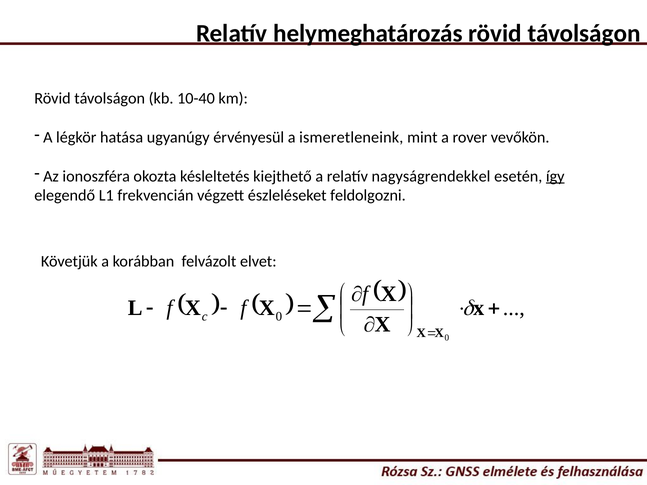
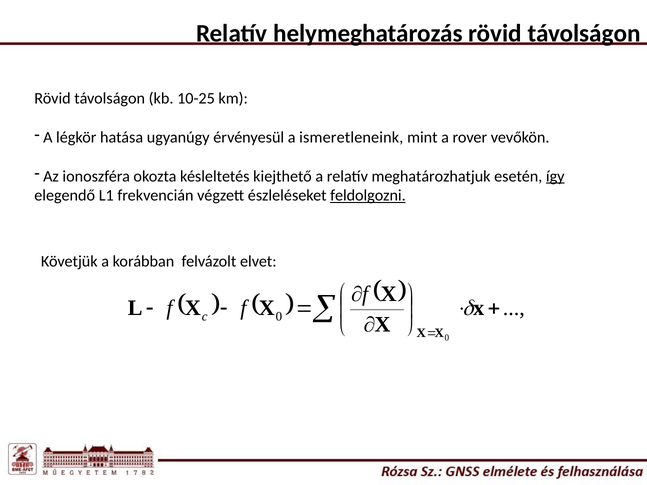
10-40: 10-40 -> 10-25 (196, 99)
nagyságrendekkel: nagyságrendekkel -> meghatározhatjuk (431, 176)
feldolgozni underline: none -> present (368, 196)
